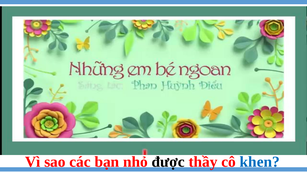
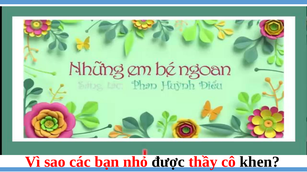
khen colour: blue -> black (260, 162)
